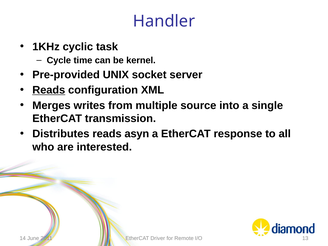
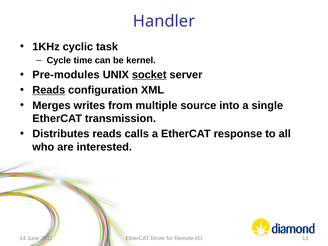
Pre-provided: Pre-provided -> Pre-modules (66, 75)
socket underline: none -> present (149, 75)
asyn: asyn -> calls (137, 134)
